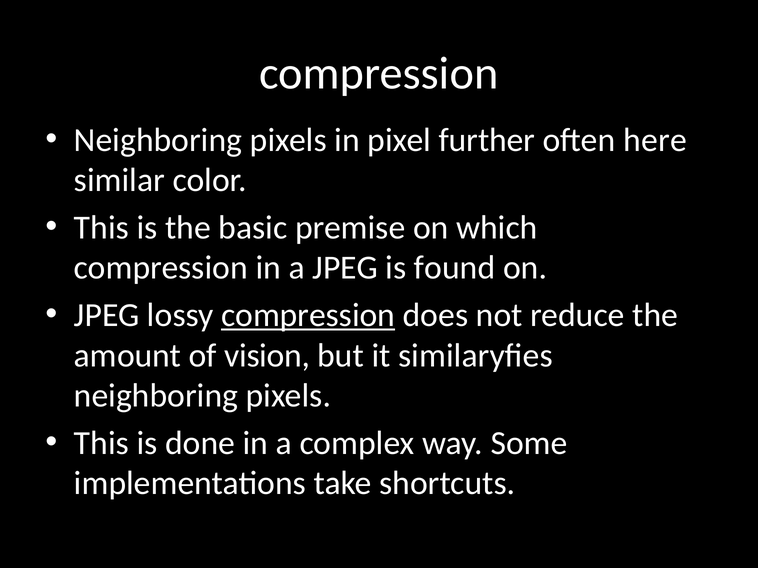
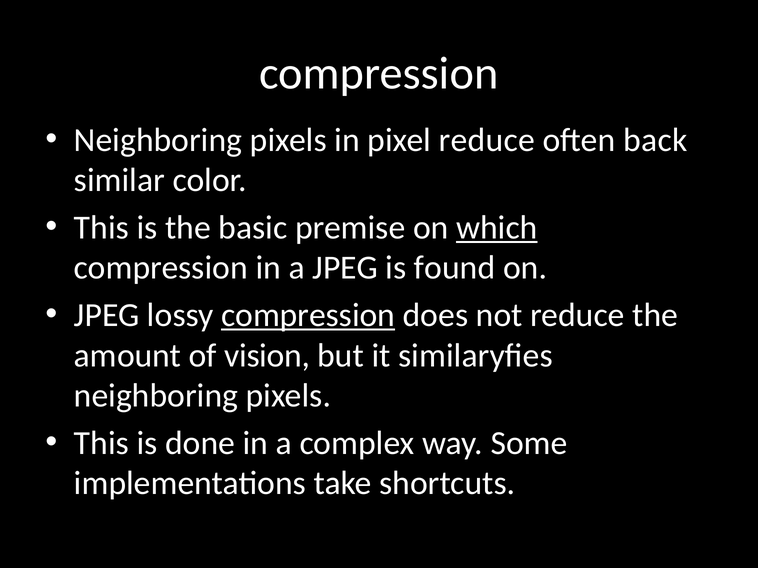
pixel further: further -> reduce (487, 140)
here: here -> back (655, 140)
which underline: none -> present (497, 228)
